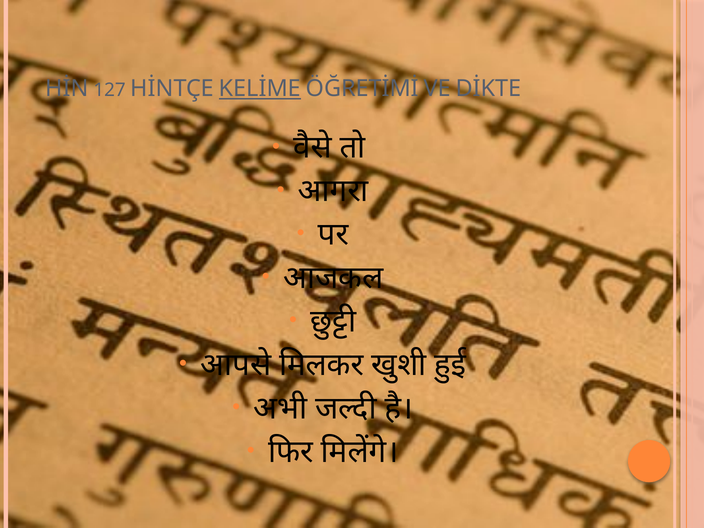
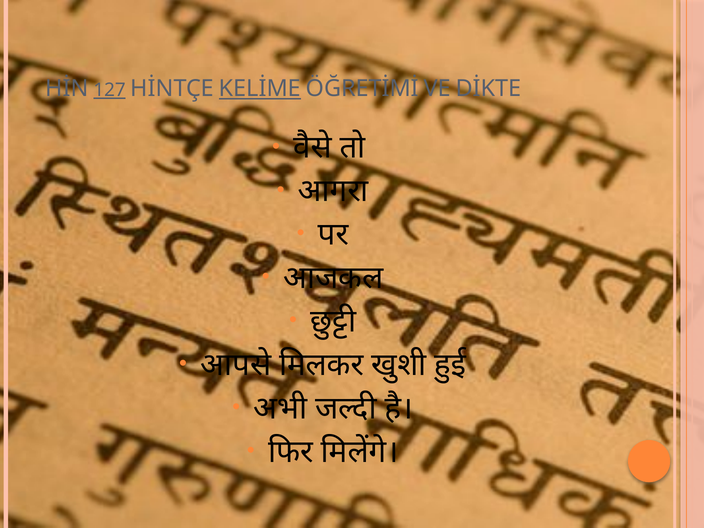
127 underline: none -> present (110, 90)
